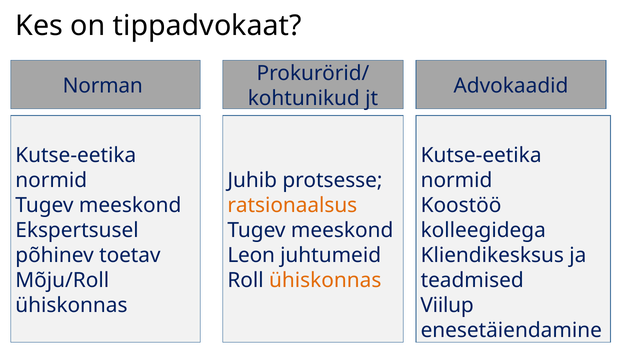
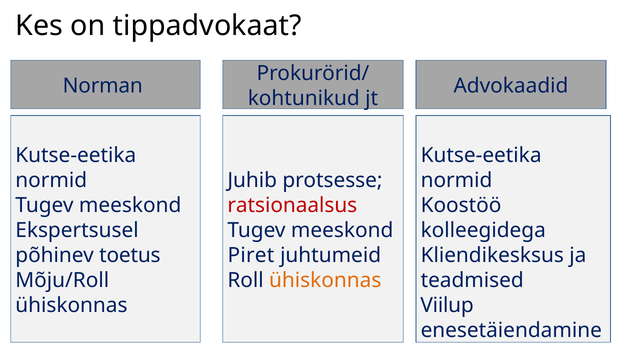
ratsionaalsus colour: orange -> red (292, 205)
toetav: toetav -> toetus (130, 255)
Leon: Leon -> Piret (251, 255)
